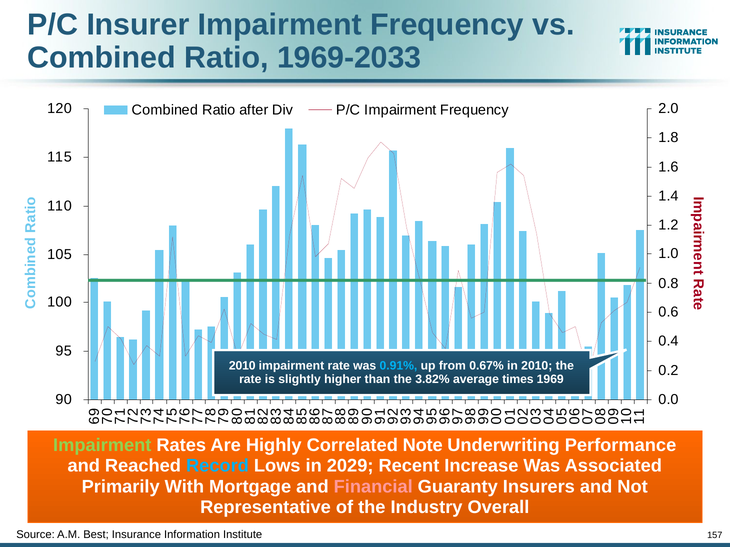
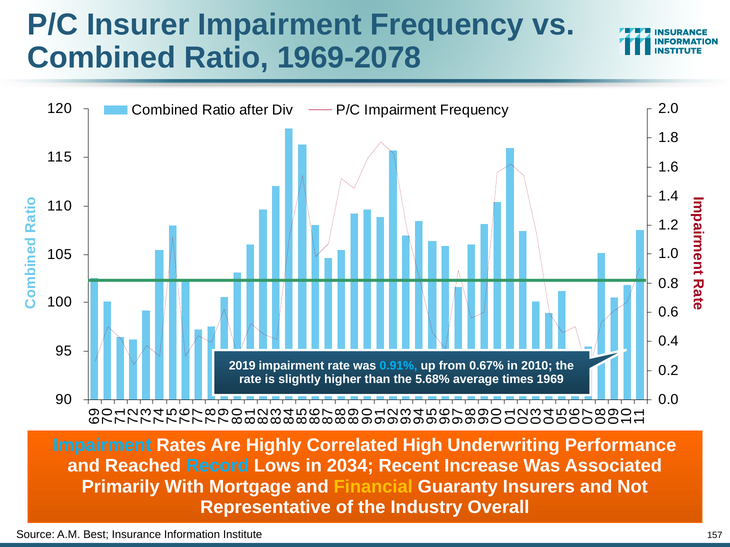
1969-2033: 1969-2033 -> 1969-2078 (349, 58)
2010: 2010 -> 2019 (242, 366)
3.82%: 3.82% -> 5.68% (432, 379)
Impairment colour: light green -> light blue (102, 445)
Note: Note -> High (423, 445)
2029: 2029 -> 2034 (350, 466)
Financial colour: pink -> yellow (373, 487)
